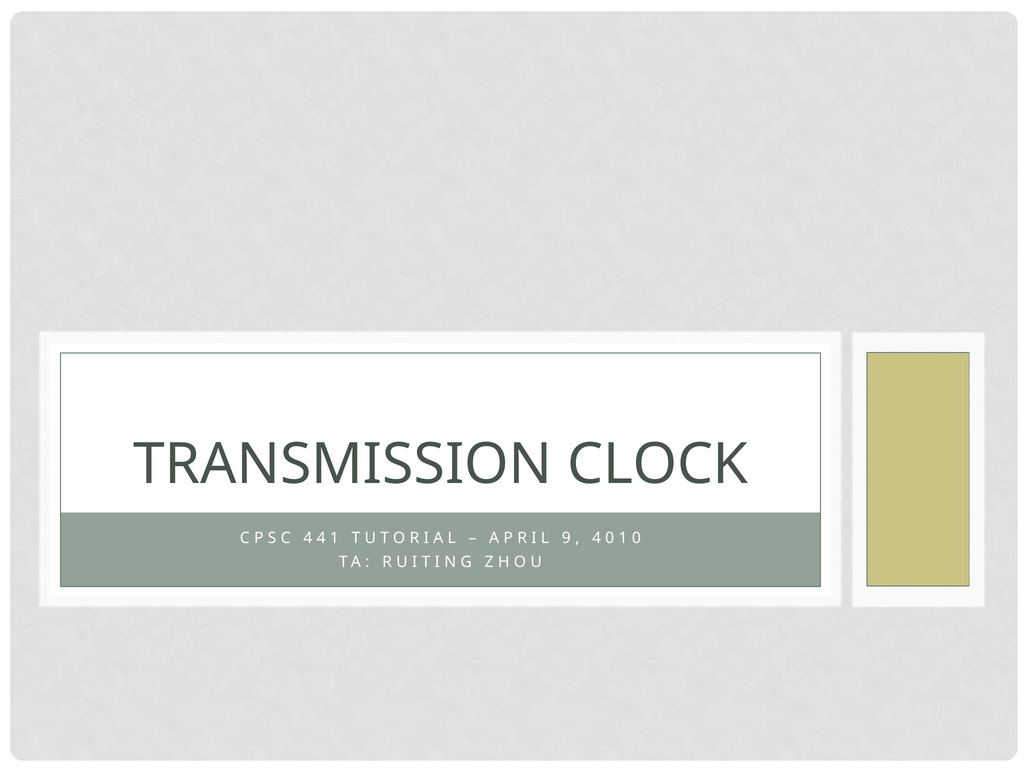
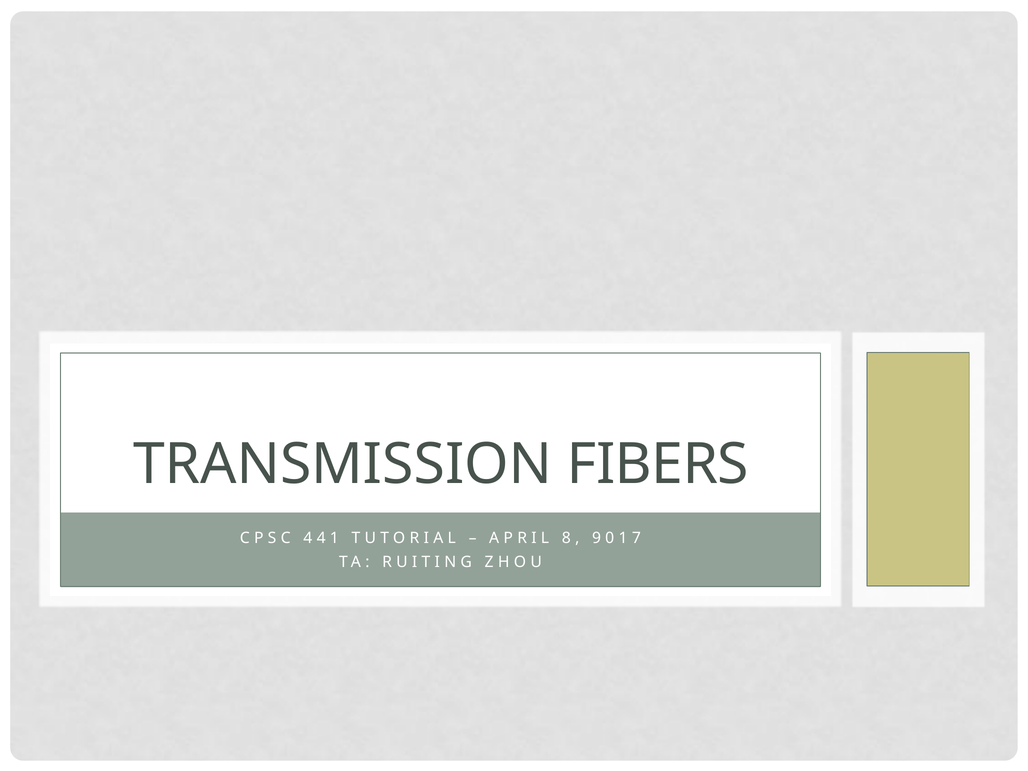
CLOCK: CLOCK -> FIBERS (658, 464)
9: 9 -> 8 (566, 538)
4: 4 -> 9 (597, 538)
0: 0 -> 7 (636, 538)
